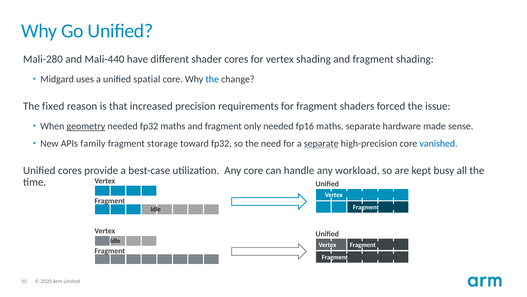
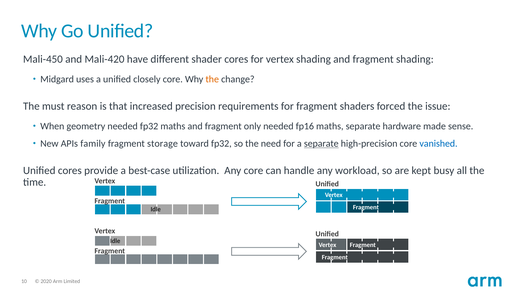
Mali-280: Mali-280 -> Mali-450 (43, 59)
Mali-440: Mali-440 -> Mali-420 (104, 59)
spatial: spatial -> closely (147, 79)
the colour: blue -> orange (212, 79)
fixed: fixed -> must (53, 106)
geometry underline: present -> none (86, 126)
